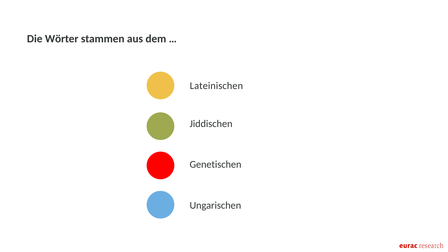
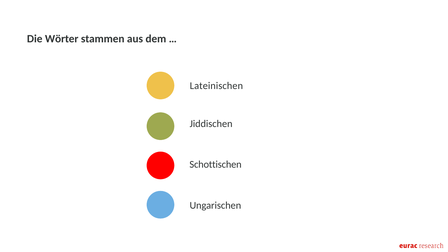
Genetischen: Genetischen -> Schottischen (216, 165)
